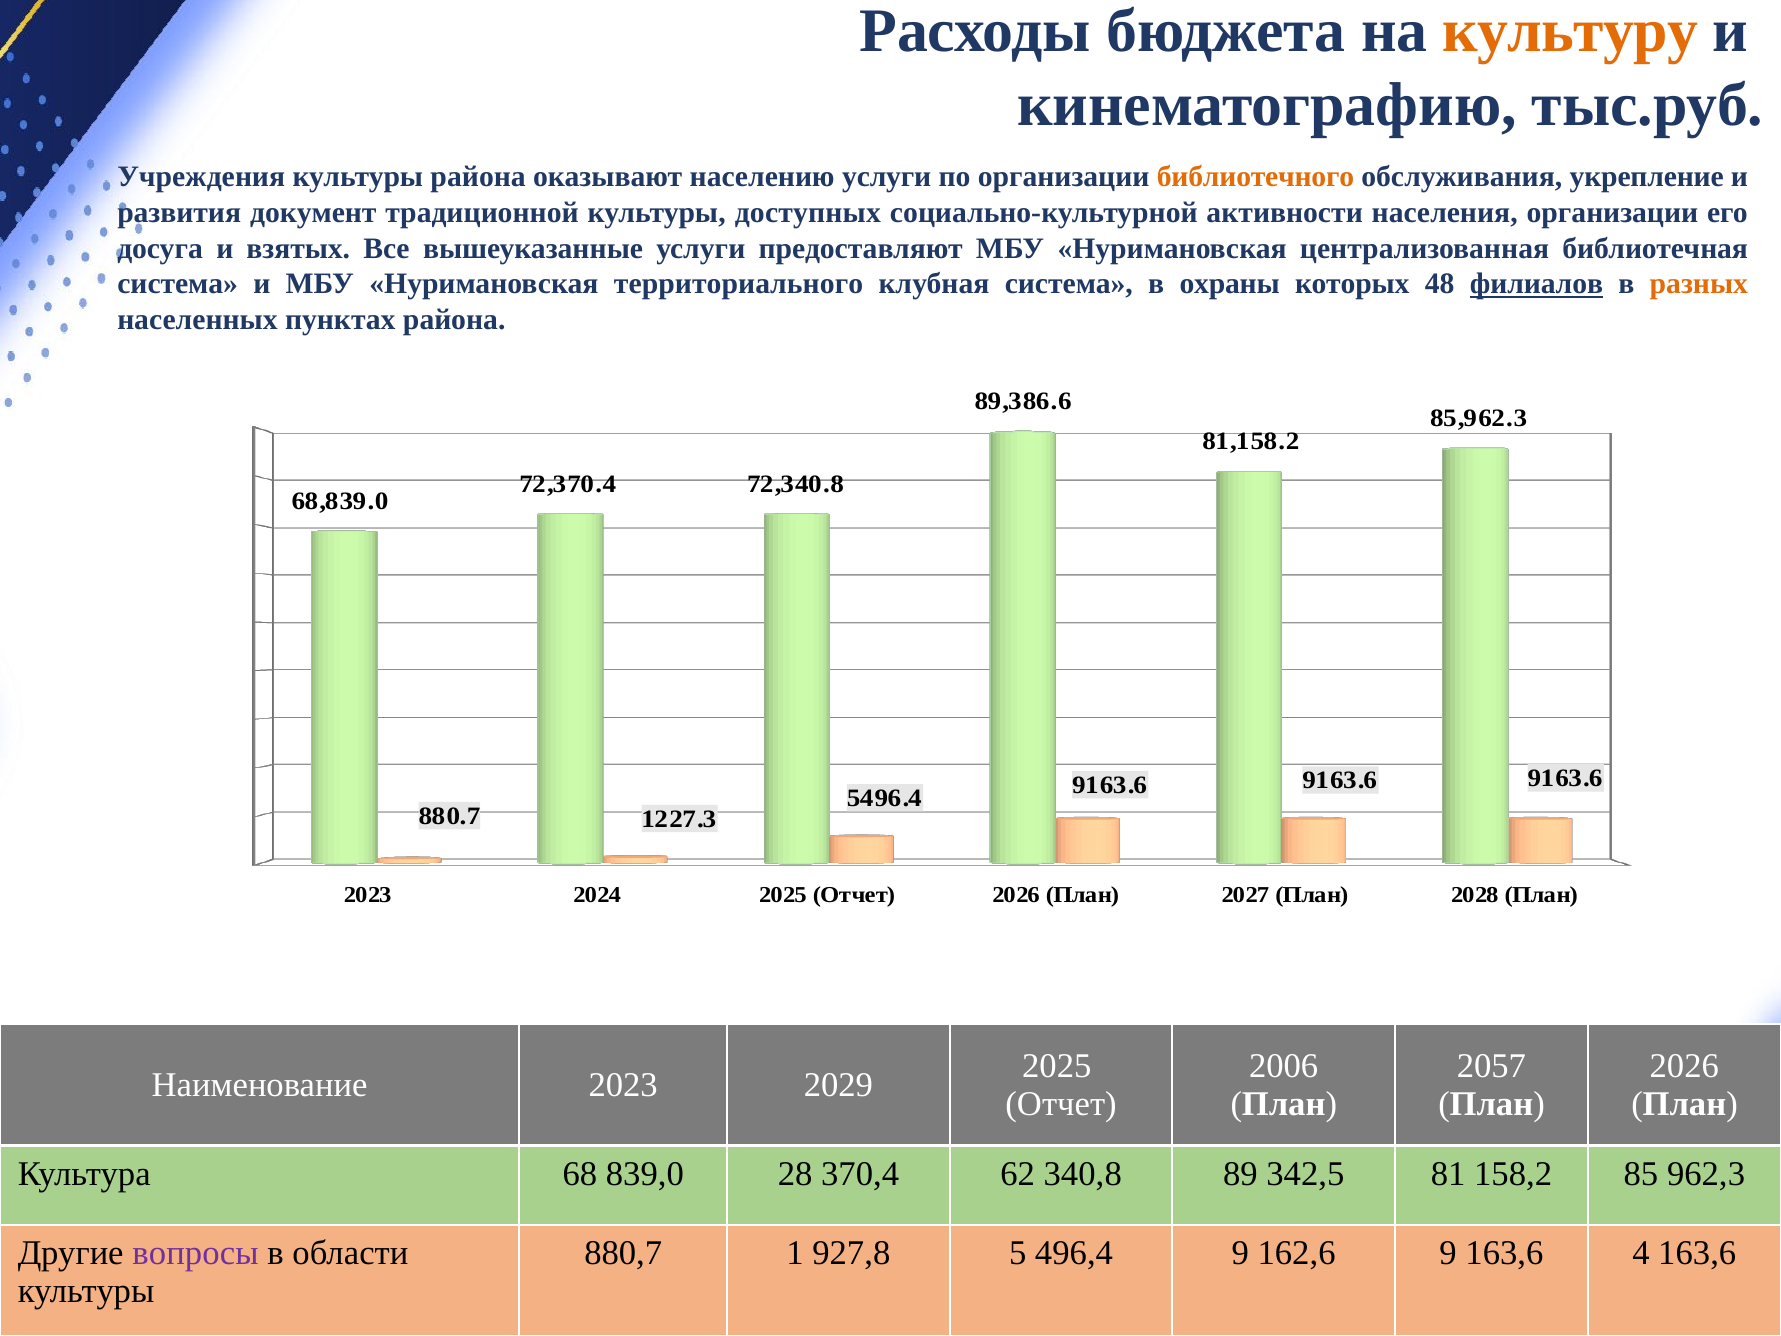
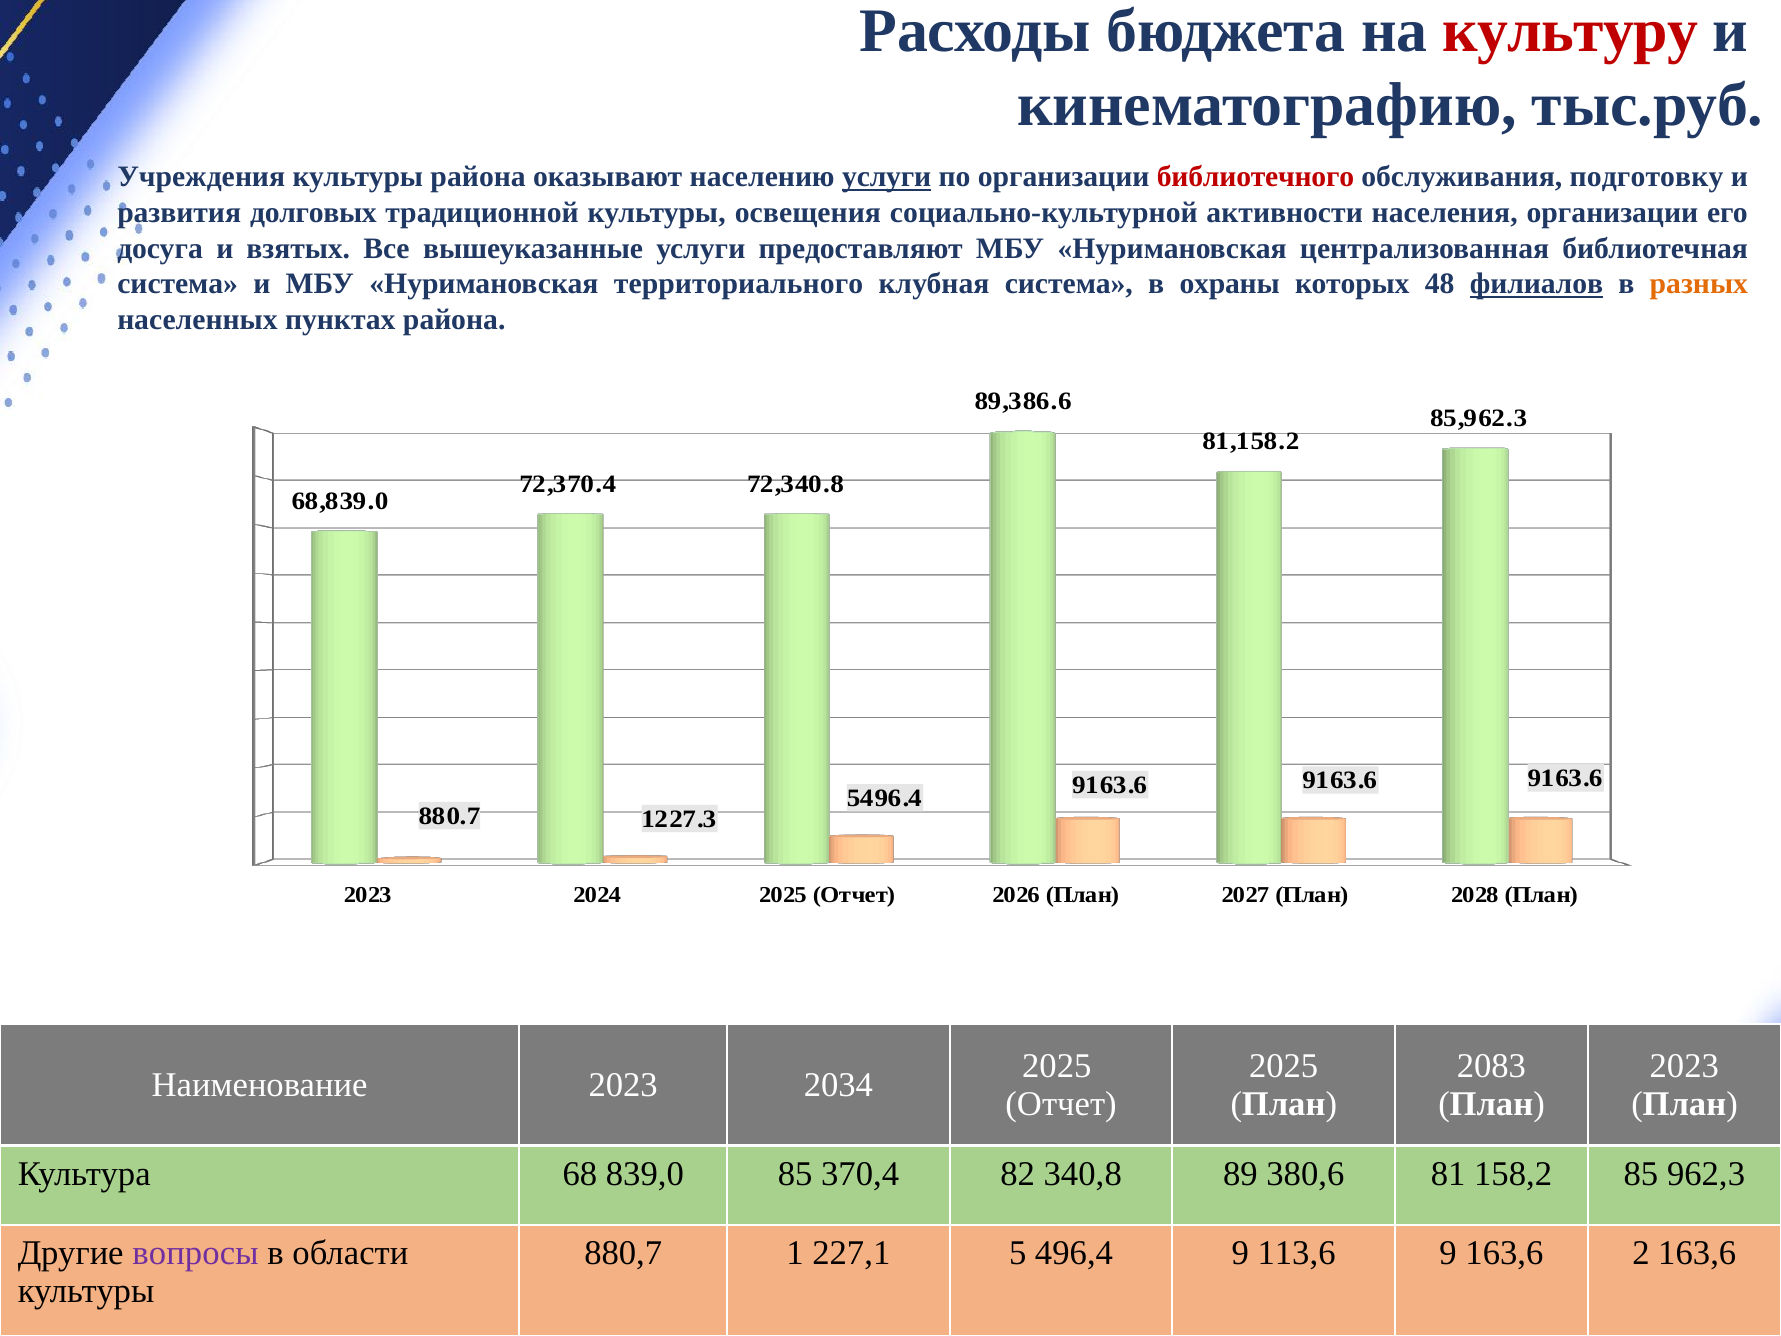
культуру colour: orange -> red (1570, 31)
услуги underline: none -> present (887, 177)
библиотечного colour: orange -> red (1256, 177)
укрепление: укрепление -> подготовку (1647, 177)
документ: документ -> долговых (313, 213)
доступных: доступных -> освещения (808, 213)
2006: 2006 -> 2025 (1284, 1066)
2057: 2057 -> 2083 (1491, 1066)
2026: 2026 -> 2023 (1684, 1066)
2029: 2029 -> 2034 (838, 1085)
839,0 28: 28 -> 85 (795, 1174)
62: 62 -> 82 (1018, 1174)
342,5: 342,5 -> 380,6 (1305, 1174)
927,8: 927,8 -> 227,1 (851, 1253)
162,6: 162,6 -> 113,6 (1297, 1253)
4: 4 -> 2 (1641, 1253)
